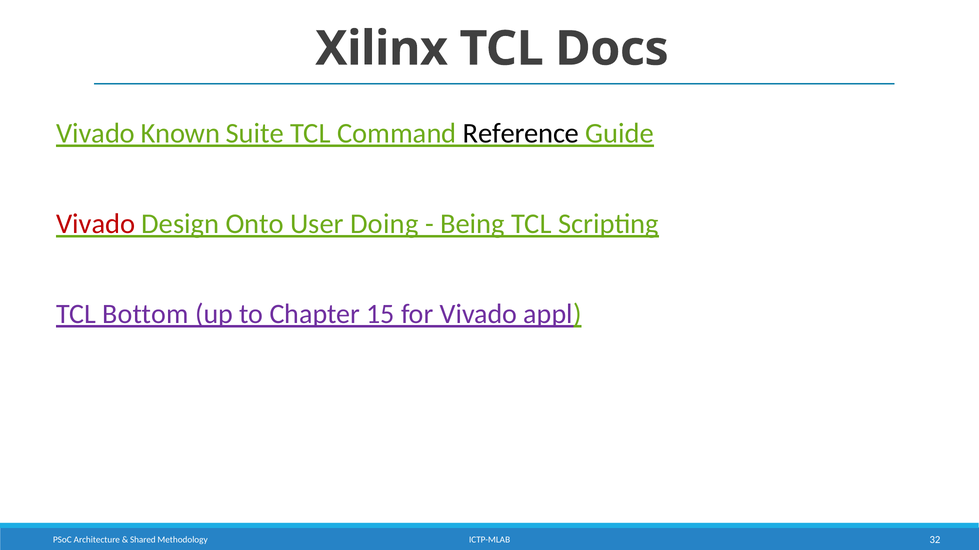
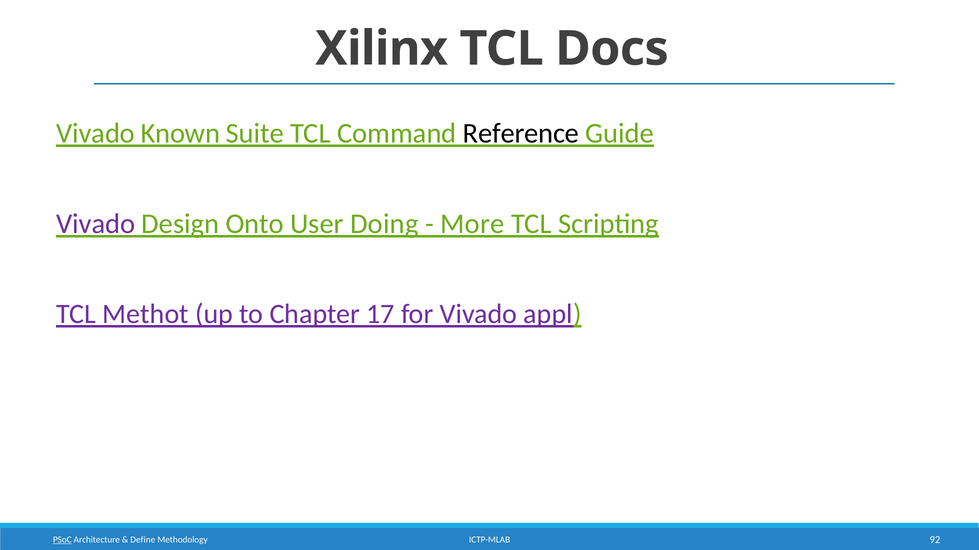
Vivado colour: red -> purple (96, 224)
Being: Being -> More (472, 224)
Bottom: Bottom -> Methot (146, 315)
15: 15 -> 17 (380, 315)
PSoC underline: none -> present (62, 540)
Shared: Shared -> Define (143, 540)
32: 32 -> 92 (935, 540)
